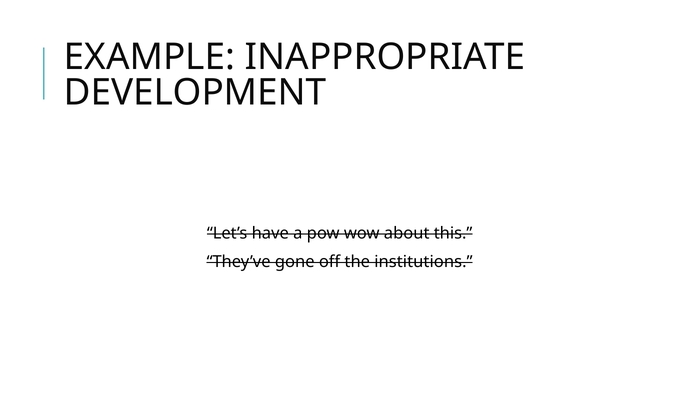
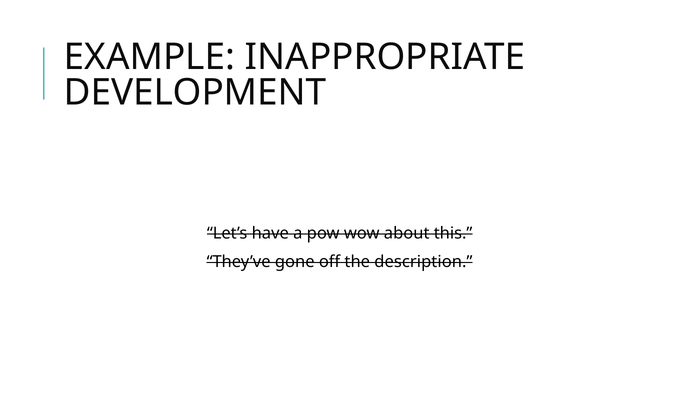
institutions: institutions -> description (423, 262)
